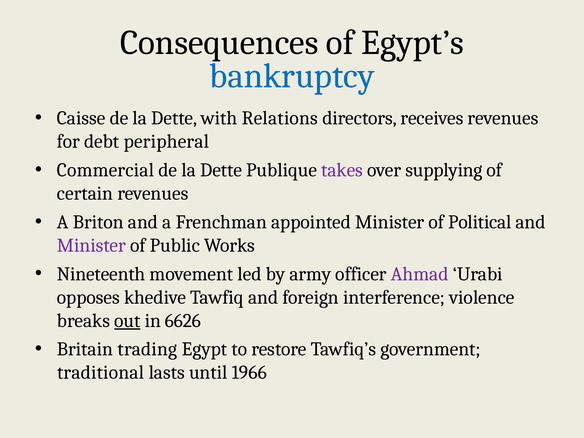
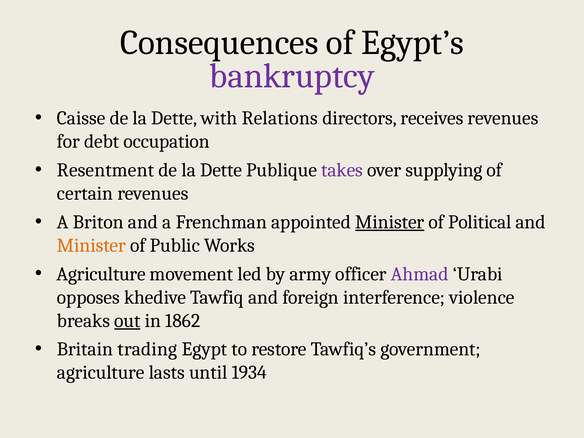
bankruptcy colour: blue -> purple (292, 76)
peripheral: peripheral -> occupation (167, 142)
Commercial: Commercial -> Resentment (106, 170)
Minister underline: none -> present (390, 222)
Minister colour: purple -> orange (91, 245)
Nineteenth: Nineteenth -> Agriculture (101, 274)
6626: 6626 -> 1862 (183, 321)
traditional: traditional -> agriculture (101, 373)
1966: 1966 -> 1934 (249, 373)
